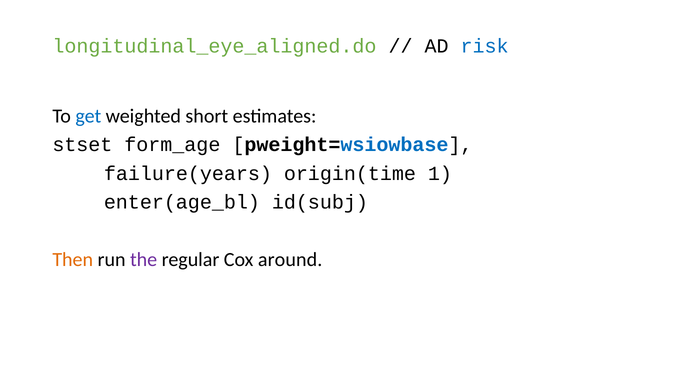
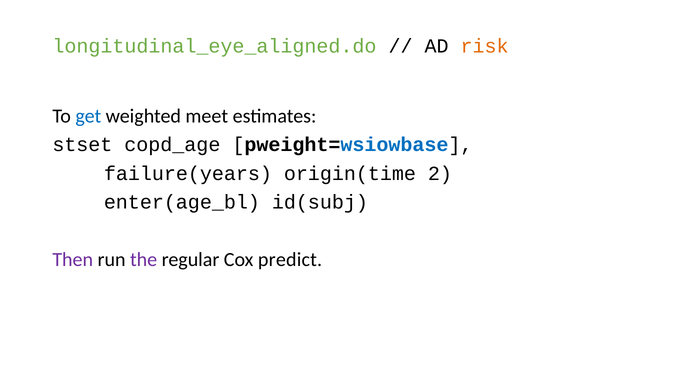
risk colour: blue -> orange (485, 46)
short: short -> meet (207, 116)
form_age: form_age -> copd_age (172, 145)
1: 1 -> 2 (440, 174)
Then colour: orange -> purple (73, 260)
around: around -> predict (290, 260)
